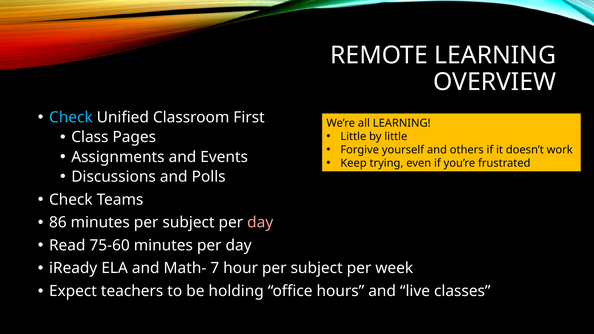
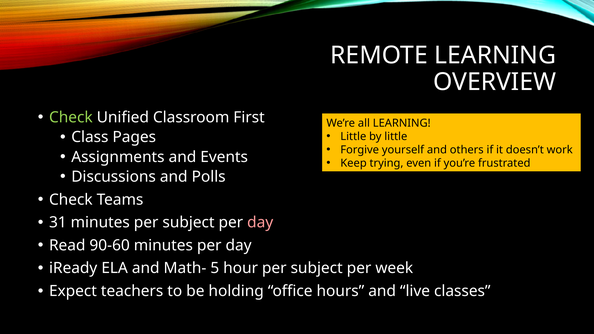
Check colour: light blue -> light green (71, 117)
86: 86 -> 31 (58, 223)
75-60: 75-60 -> 90-60 (110, 245)
7: 7 -> 5 (215, 268)
